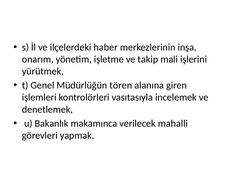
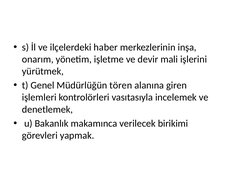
takip: takip -> devir (148, 59)
mahalli: mahalli -> birikimi (173, 123)
